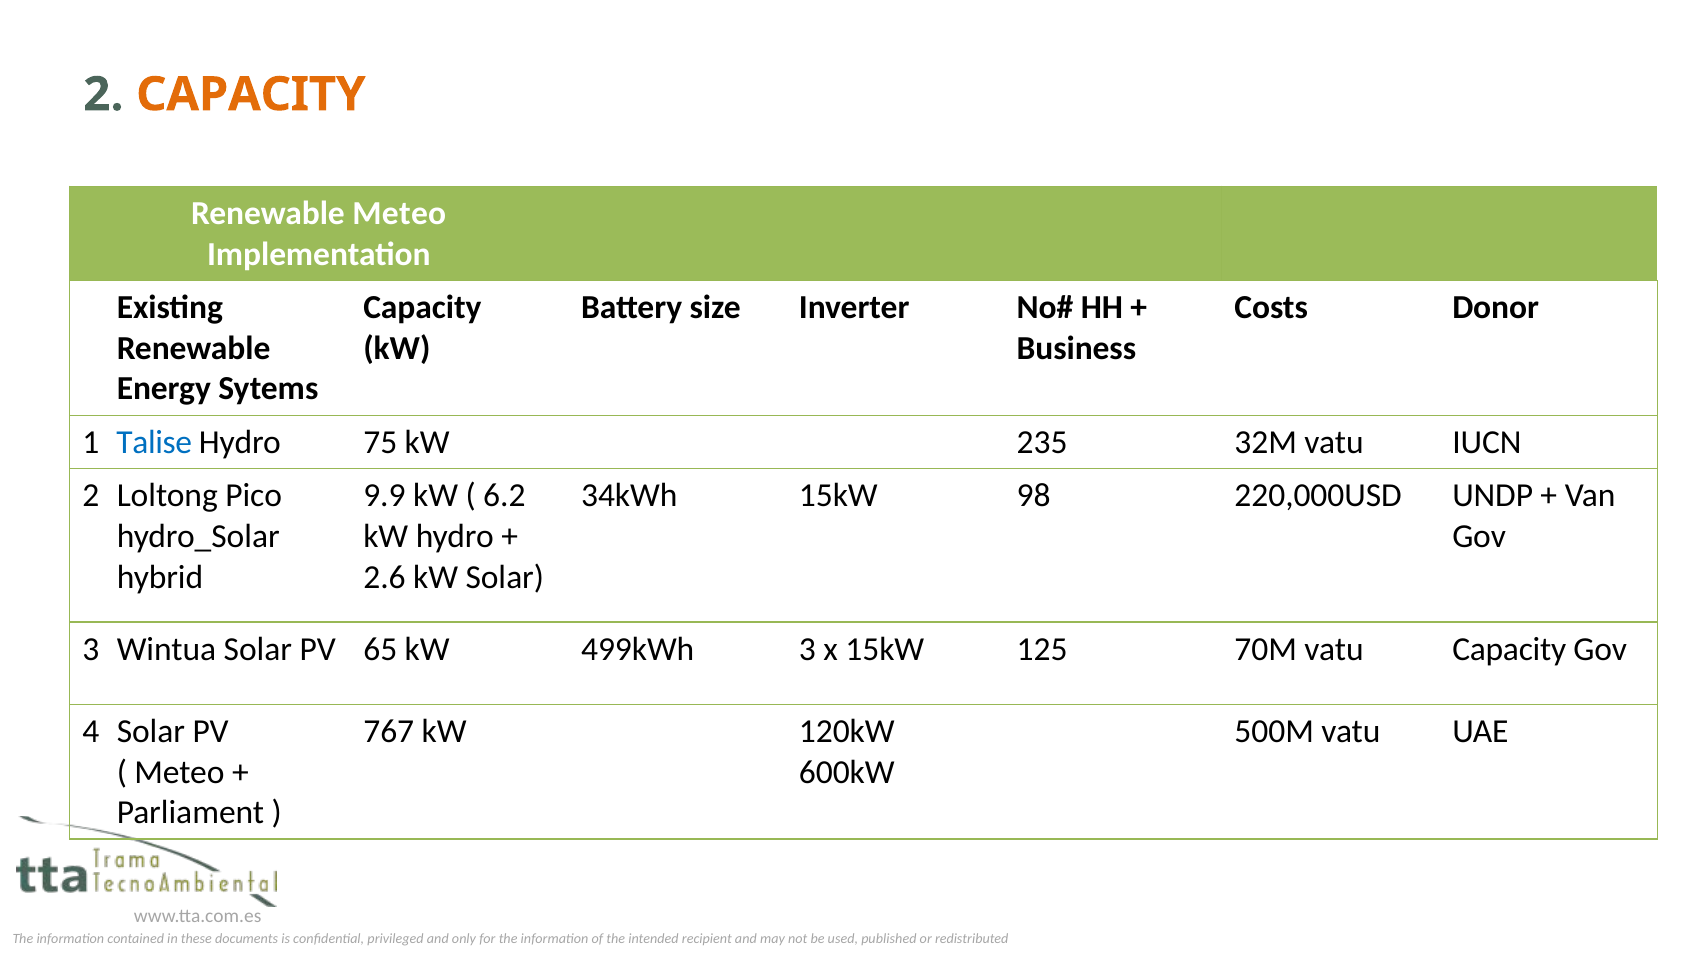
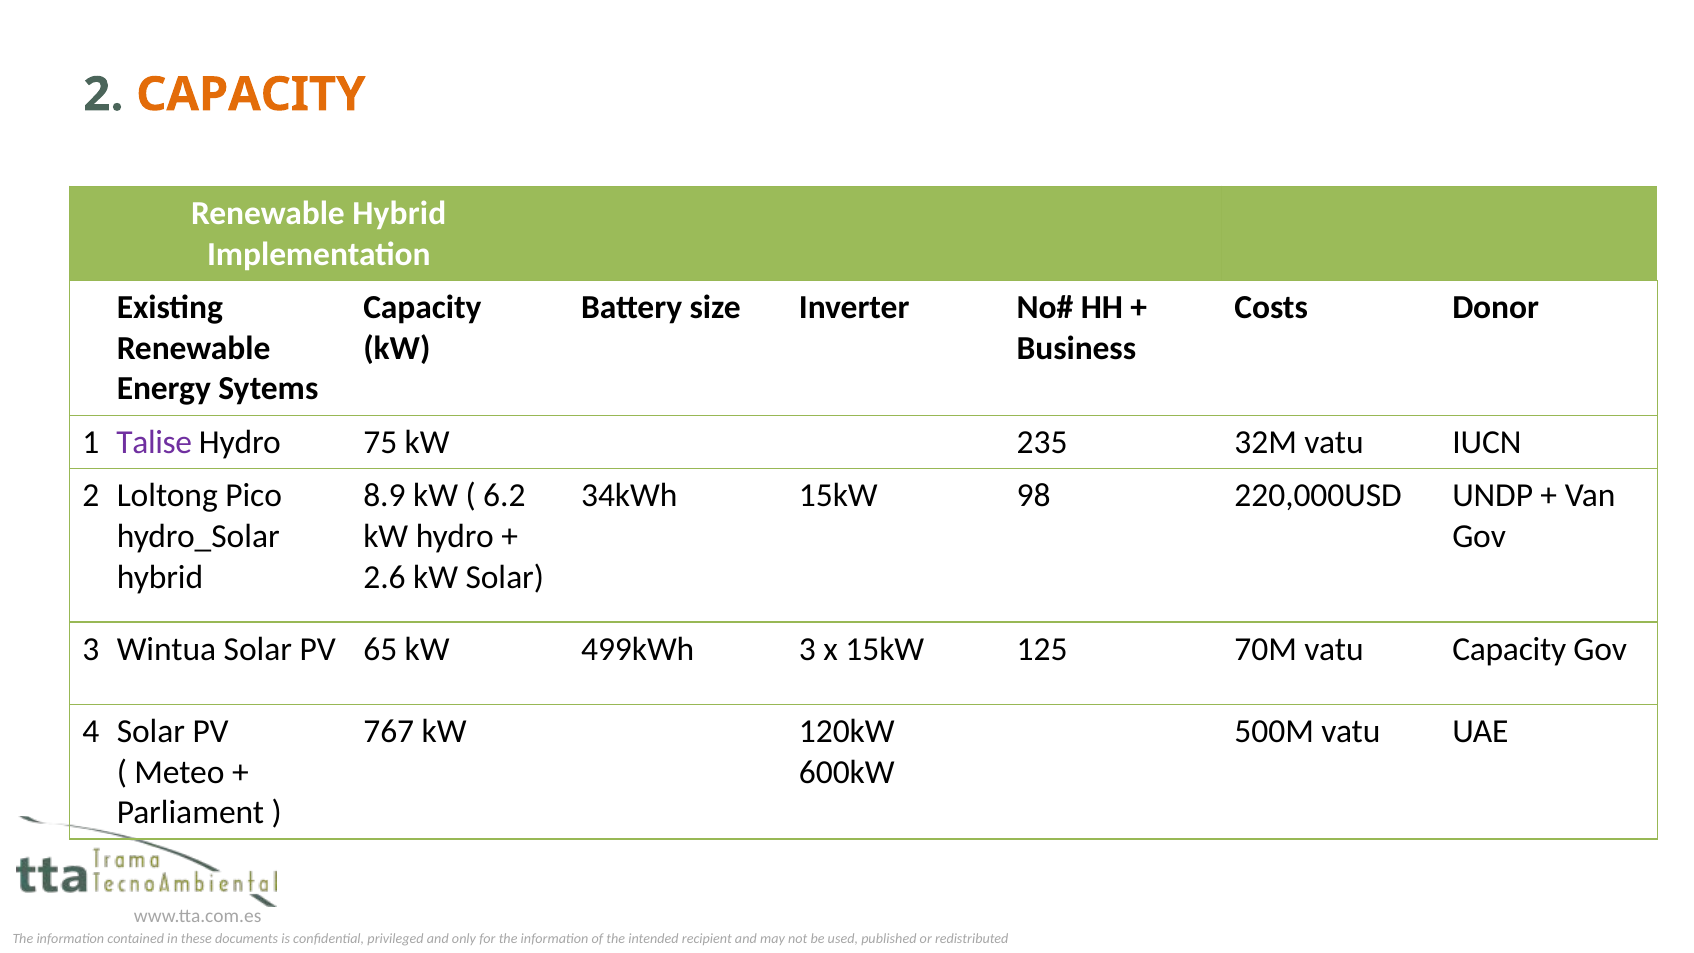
Renewable Meteo: Meteo -> Hybrid (399, 213)
Talise colour: blue -> purple (154, 442)
9.9: 9.9 -> 8.9 (384, 496)
